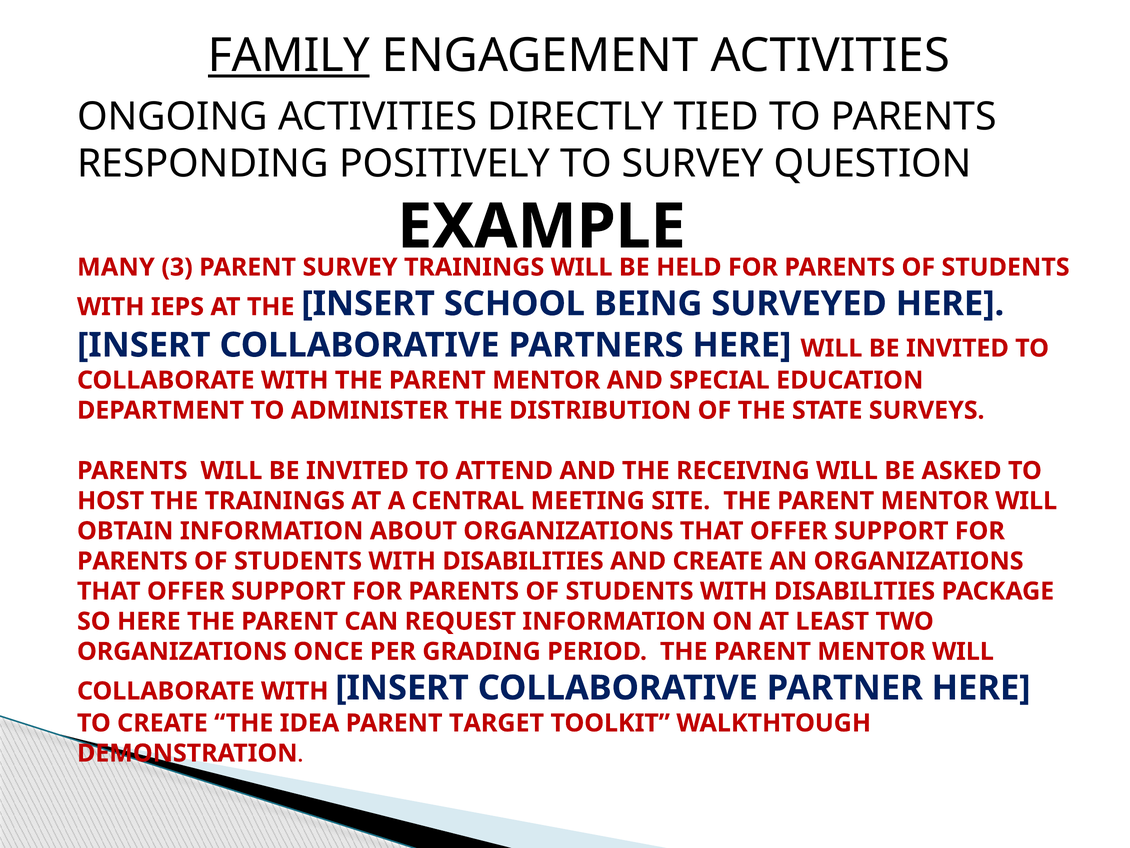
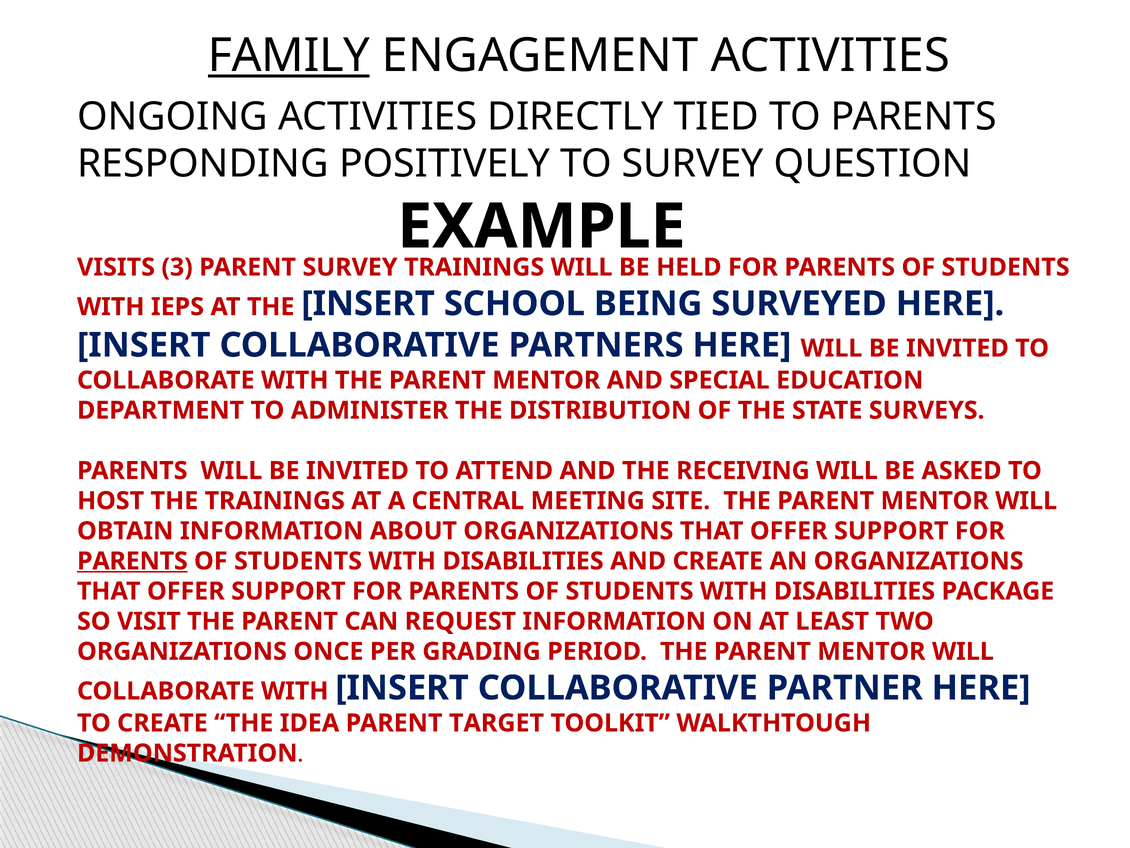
MANY: MANY -> VISITS (116, 267)
PARENTS underline: none -> present (132, 561)
SO HERE: HERE -> VISIT (149, 621)
